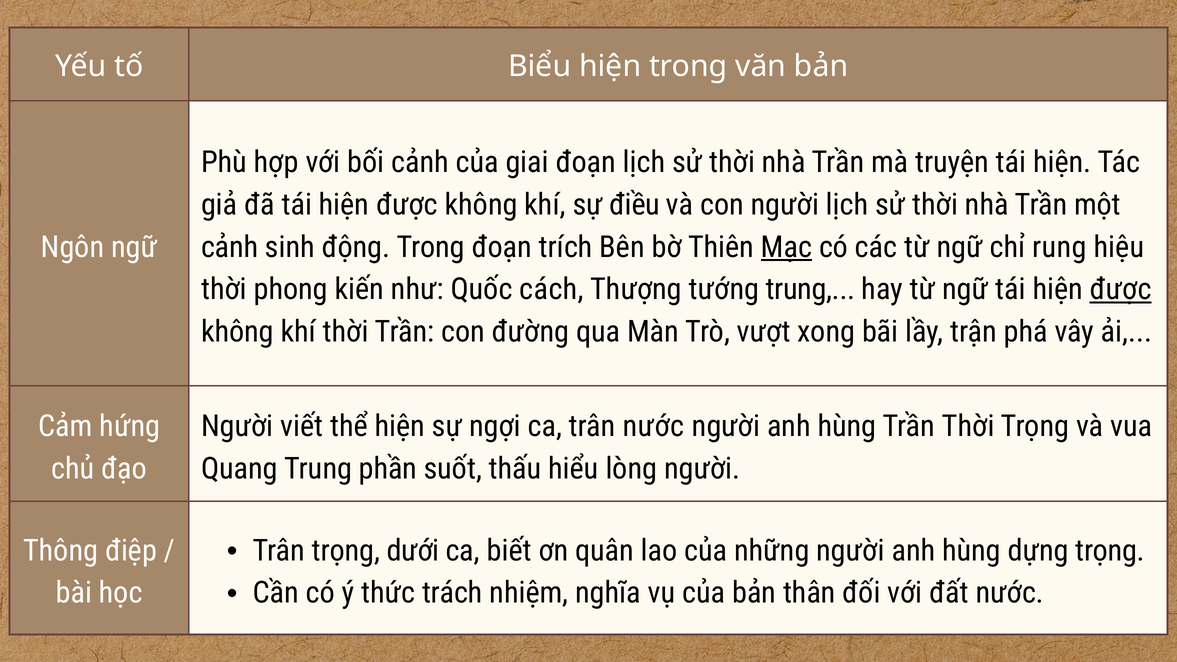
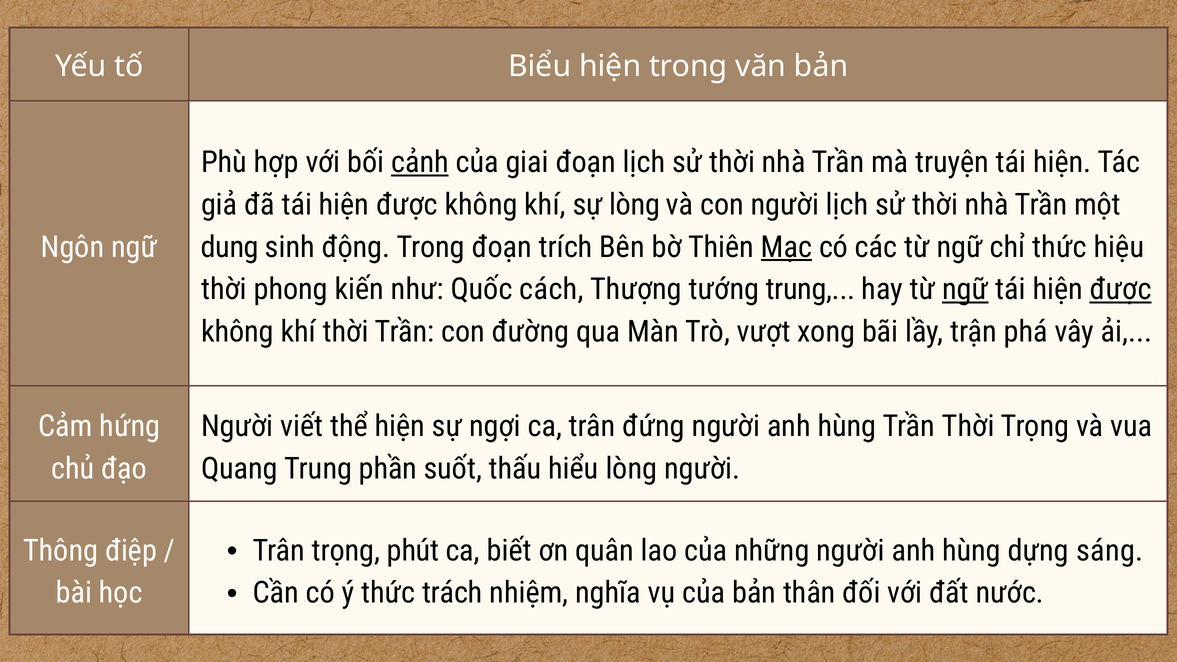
cảnh underline: none -> present (420, 162)
sự điều: điều -> lòng (635, 205)
cảnh: cảnh -> dung (230, 247)
chỉ rung: rung -> thức (1060, 247)
ngữ underline: none -> present (965, 289)
trân nước: nước -> đứng (654, 426)
dưới: dưới -> phút (413, 551)
dựng trọng: trọng -> sáng (1110, 551)
